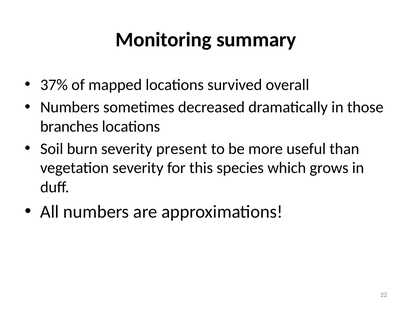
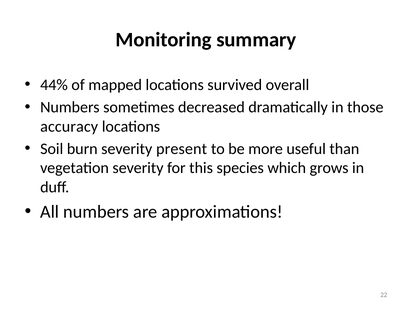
37%: 37% -> 44% (54, 85)
branches: branches -> accuracy (69, 126)
